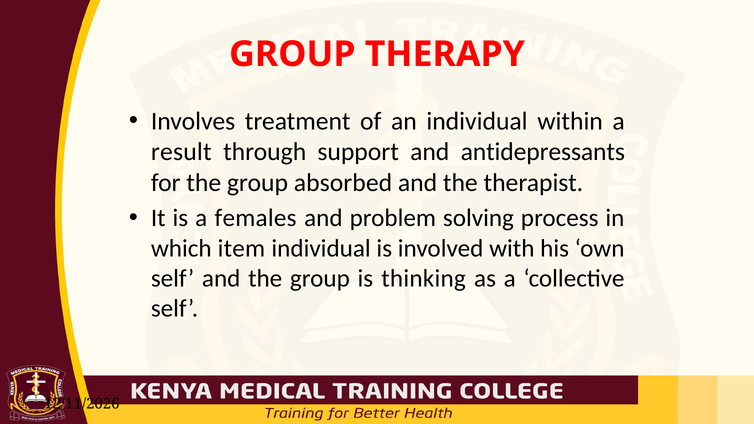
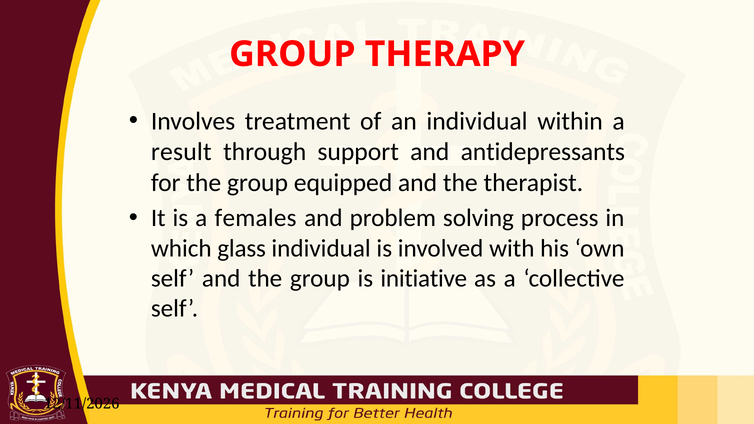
absorbed: absorbed -> equipped (343, 183)
item: item -> glass (242, 248)
thinking: thinking -> initiative (424, 278)
